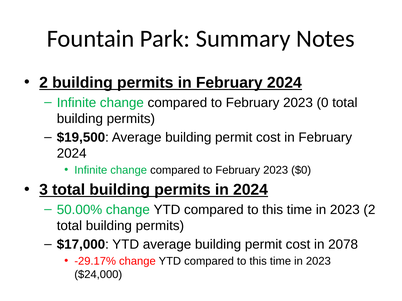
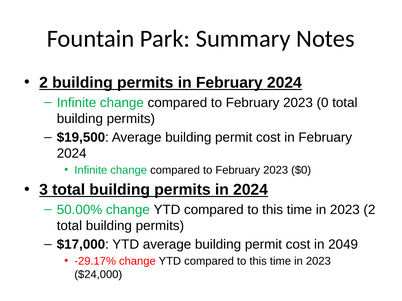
2078: 2078 -> 2049 (343, 245)
